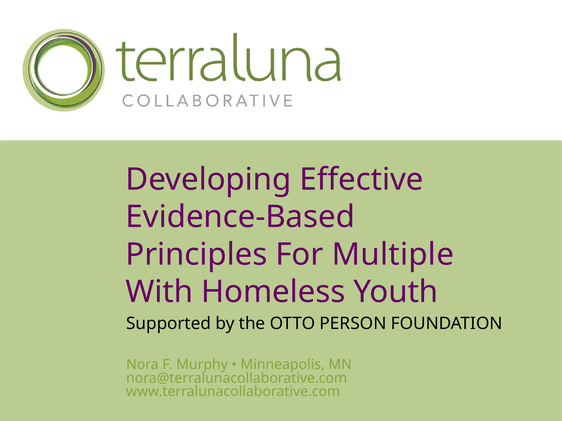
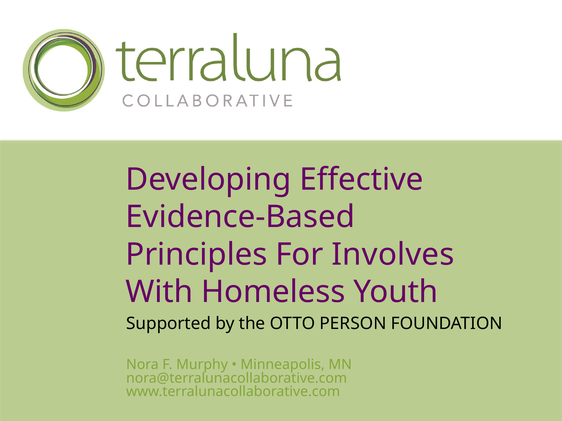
Multiple: Multiple -> Involves (393, 255)
